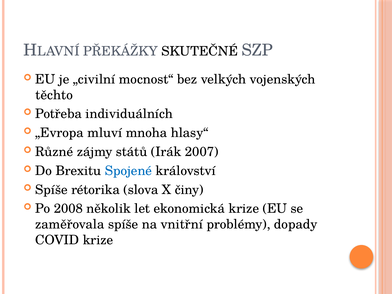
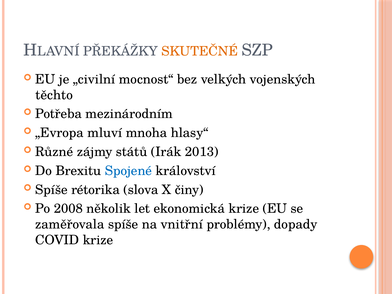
SKUTEČNÉ colour: black -> orange (200, 51)
individuálních: individuálních -> mezinárodním (129, 114)
2007: 2007 -> 2013 (202, 152)
